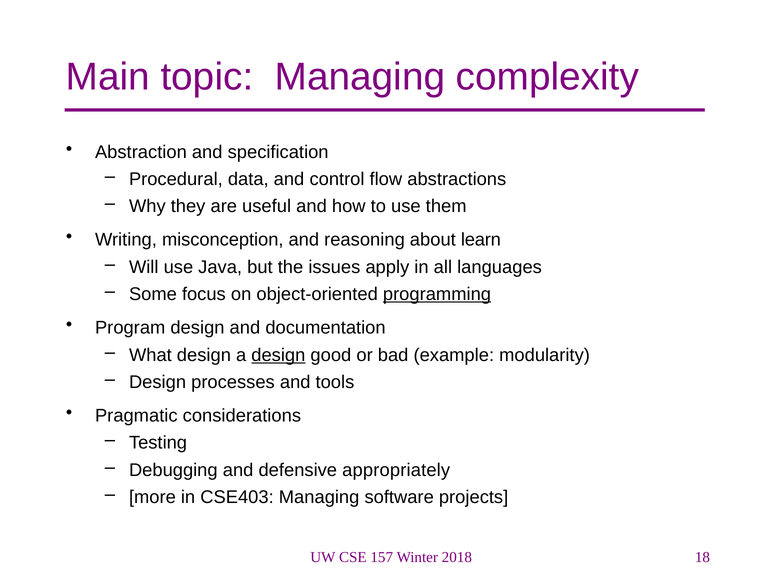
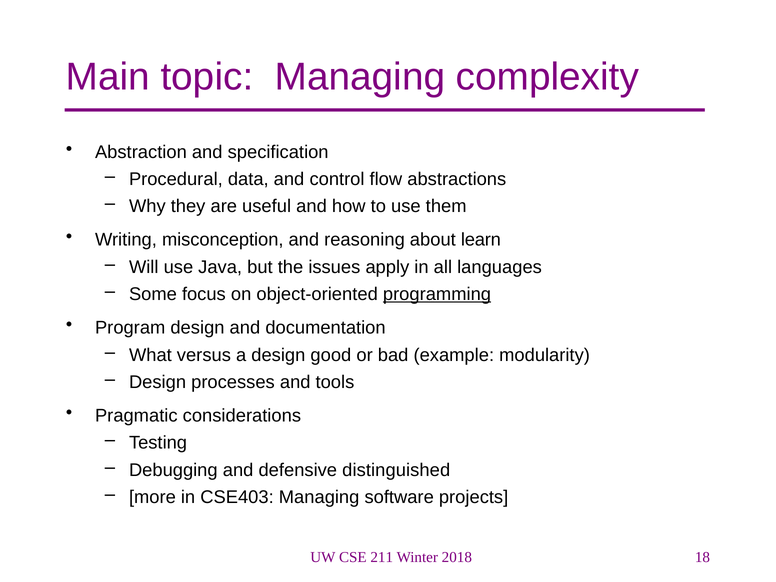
What design: design -> versus (204, 355)
design underline: present -> none (278, 355)
appropriately: appropriately -> distinguished (396, 470)
157: 157 -> 211 (382, 557)
